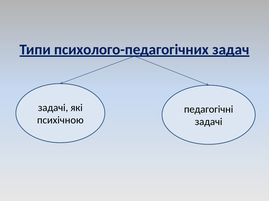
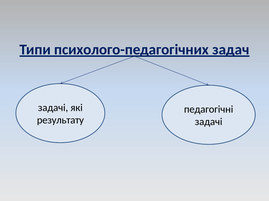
психічною: психічною -> результату (60, 121)
